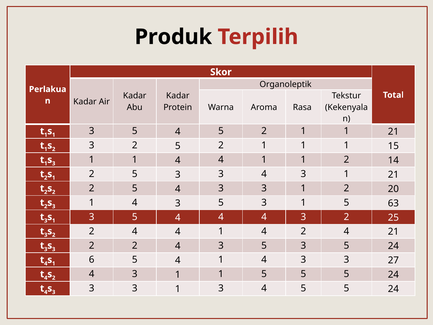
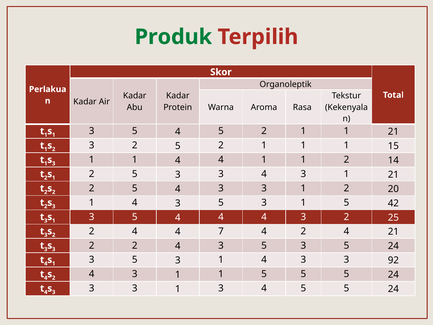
Produk colour: black -> green (173, 37)
63: 63 -> 42 (393, 203)
2 4 4 1: 1 -> 7 (221, 231)
6: 6 -> 3 (92, 260)
4: 4 -> 3 (178, 260)
27: 27 -> 92 (393, 260)
